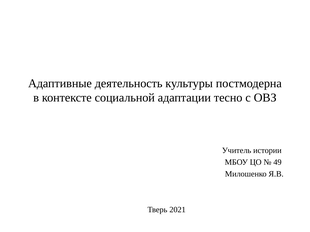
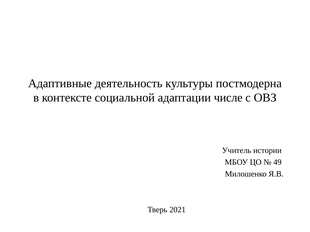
тесно: тесно -> числе (228, 98)
